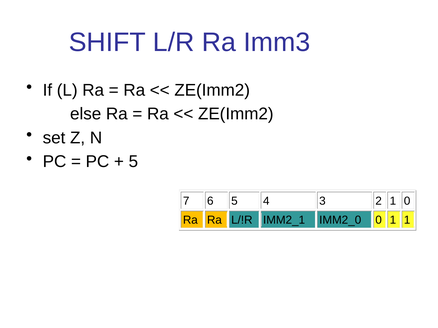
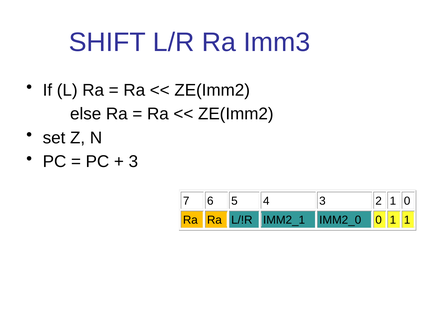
5: 5 -> 3 (133, 162)
